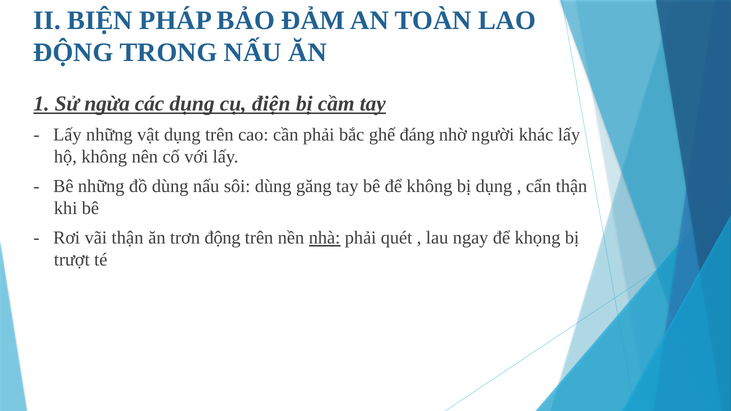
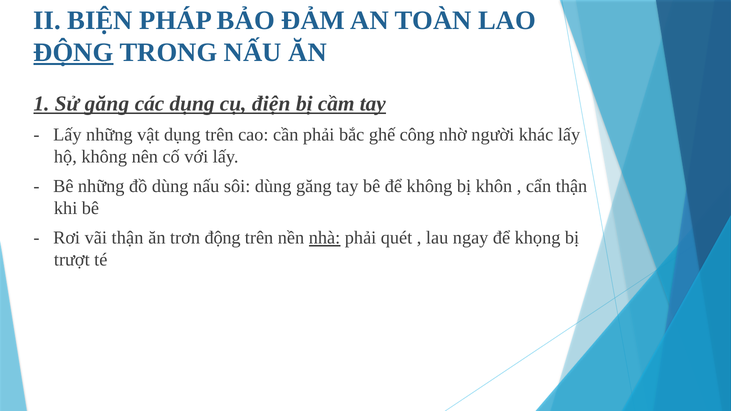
ĐỘNG underline: none -> present (73, 53)
Sử ngừa: ngừa -> găng (107, 104)
đáng: đáng -> công (417, 135)
bị dụng: dụng -> khôn (494, 186)
